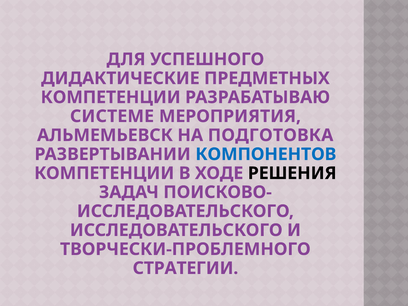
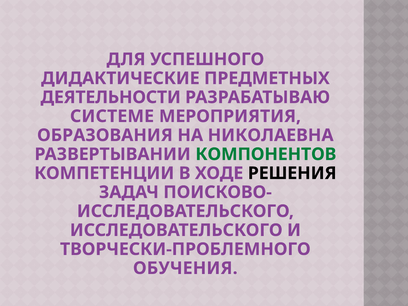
КОМПЕТЕНЦИИ: КОМПЕТЕНЦИИ -> ДЕЯТЕЛЬНОСТИ (111, 97)
АЛЬМЕМЬЕВСК: АЛЬМЕМЬЕВСК -> ОБРАЗОВАНИЯ (105, 135)
ПОДГОТОВКА: ПОДГОТОВКА -> НИКОЛАЕВНА (271, 135)
КОМПОНЕНТОВ colour: blue -> green (266, 154)
СТРАТЕГИИ: СТРАТЕГИИ -> ОБУЧЕНИЯ (185, 268)
